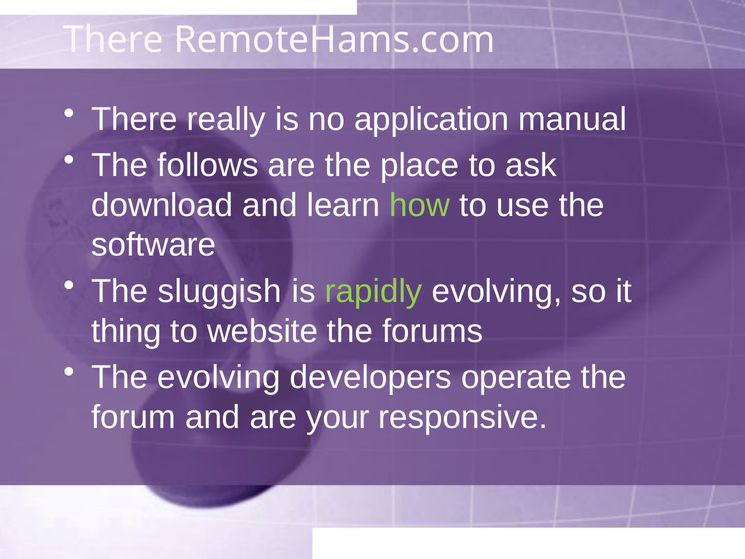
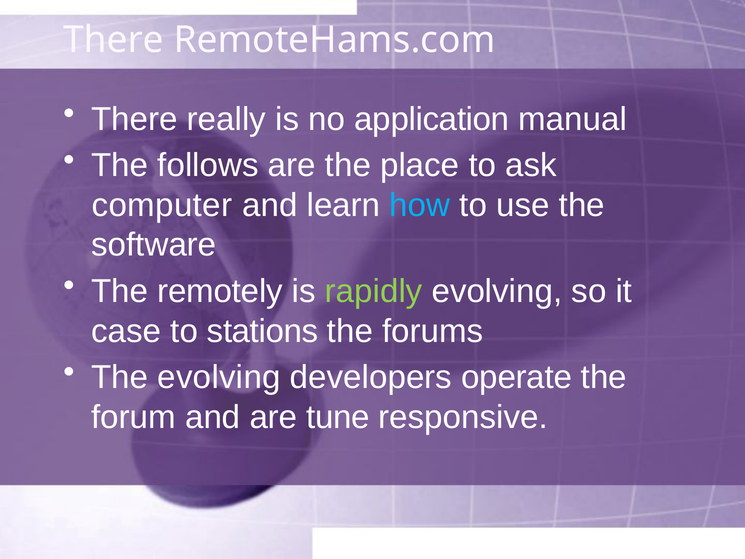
download: download -> computer (162, 205)
how colour: light green -> light blue (420, 205)
sluggish: sluggish -> remotely (220, 291)
thing: thing -> case (126, 331)
website: website -> stations (263, 331)
your: your -> tune (338, 417)
